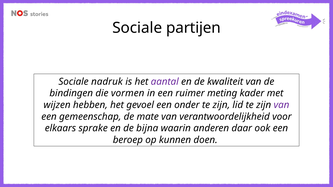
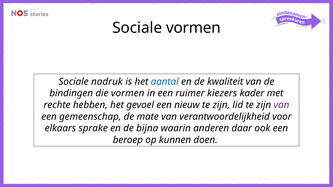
Sociale partijen: partijen -> vormen (193, 28)
aantal colour: purple -> blue (165, 82)
meting: meting -> kiezers (222, 93)
wijzen: wijzen -> rechte (57, 105)
onder: onder -> nieuw (187, 105)
